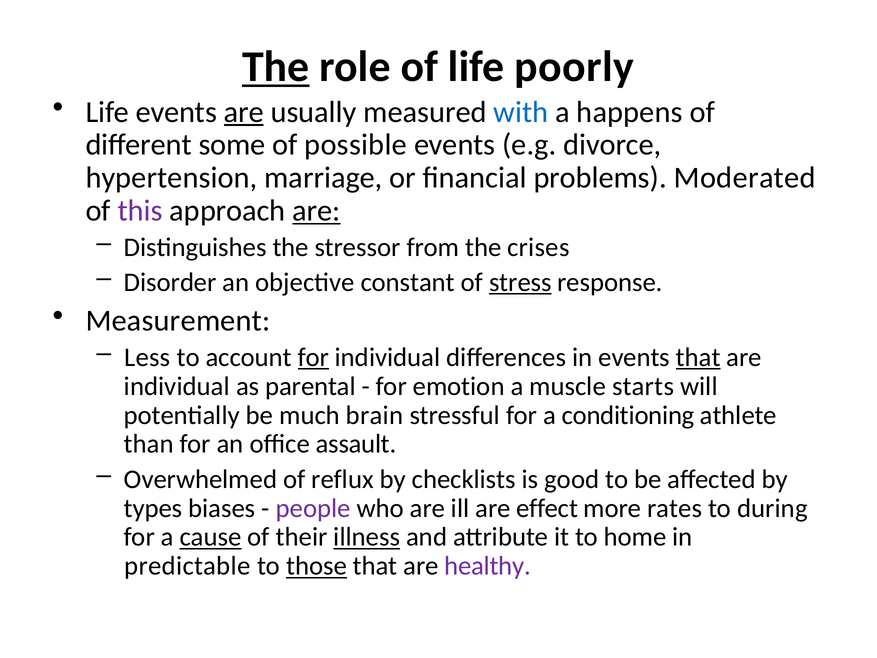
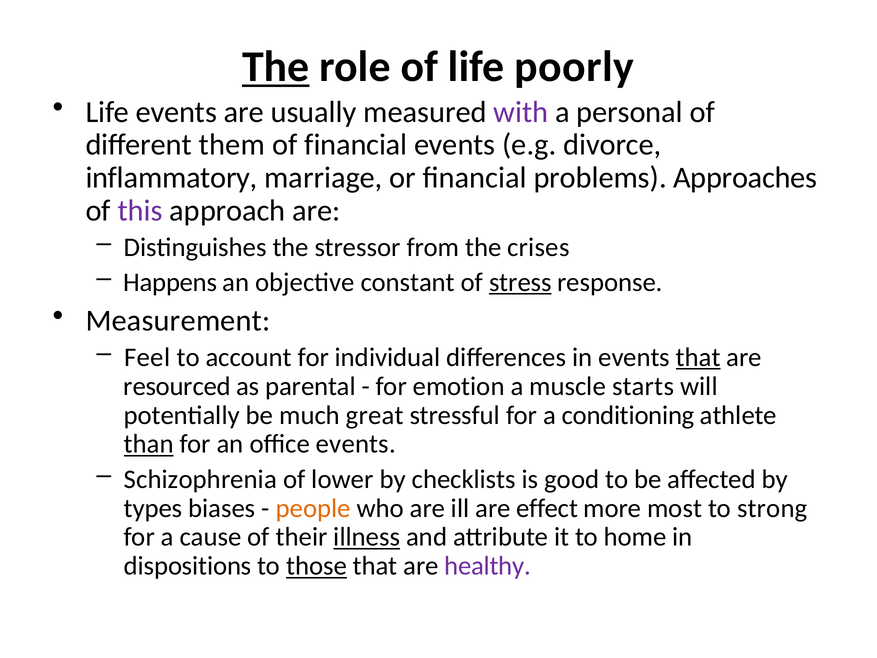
are underline: present -> none (244, 112)
with colour: blue -> purple (521, 112)
happens: happens -> personal (630, 112)
some: some -> them (232, 145)
of possible: possible -> financial (356, 145)
hypertension: hypertension -> inflammatory (172, 178)
Moderated: Moderated -> Approaches (745, 178)
are underline: present -> none (316, 211)
Disorder: Disorder -> Happens (170, 282)
Less: Less -> Feel (147, 357)
for underline: present -> none (313, 357)
individual: individual -> resourced (177, 386)
brain: brain -> great (375, 415)
than underline: none -> present (149, 444)
office assault: assault -> events (356, 444)
Overwhelmed: Overwhelmed -> Schizophrenia (200, 479)
reflux: reflux -> lower (342, 479)
people colour: purple -> orange (313, 508)
rates: rates -> most (675, 508)
during: during -> strong (772, 508)
cause underline: present -> none (211, 537)
predictable: predictable -> dispositions (188, 566)
